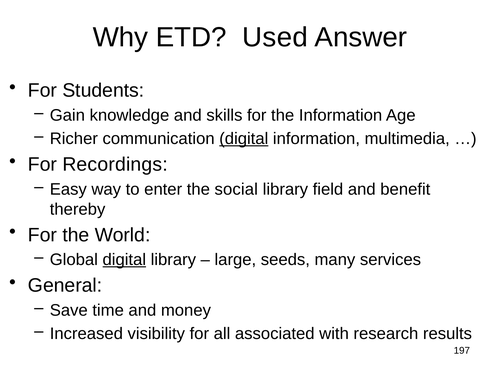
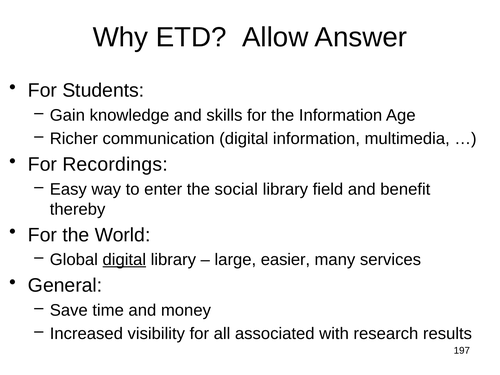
Used: Used -> Allow (275, 37)
digital underline: present -> none (244, 139)
seeds: seeds -> easier (285, 260)
